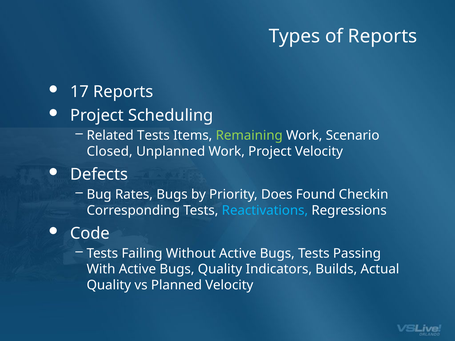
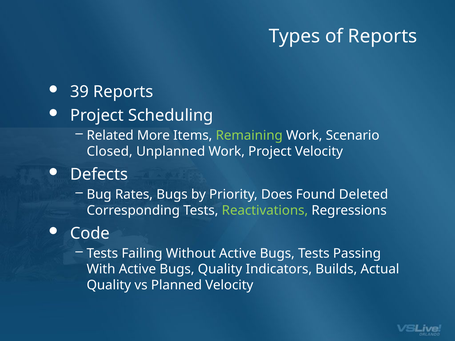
17: 17 -> 39 (80, 92)
Related Tests: Tests -> More (153, 136)
Checkin: Checkin -> Deleted (364, 195)
Reactivations colour: light blue -> light green (265, 210)
